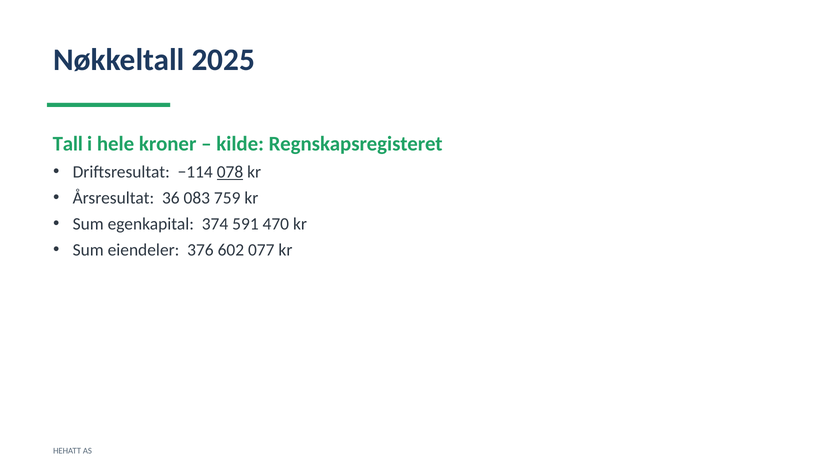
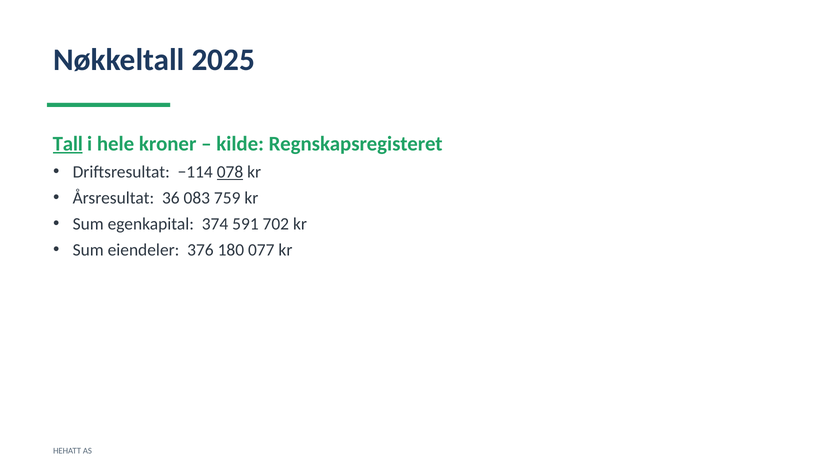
Tall underline: none -> present (68, 144)
470: 470 -> 702 (276, 224)
602: 602 -> 180 (231, 250)
